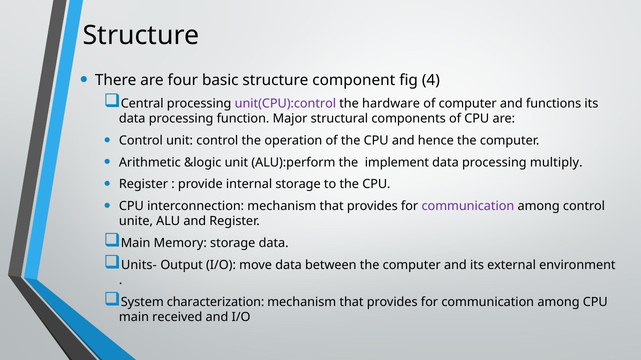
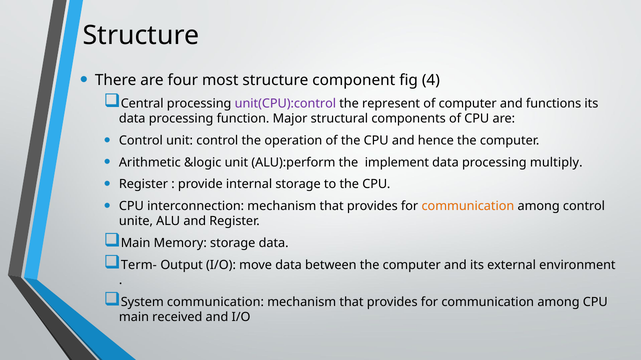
basic: basic -> most (220, 80)
hardware: hardware -> represent (391, 104)
communication colour: purple -> orange (468, 206)
Units-: Units- -> Term- (139, 265)
System characterization: characterization -> communication (215, 303)
